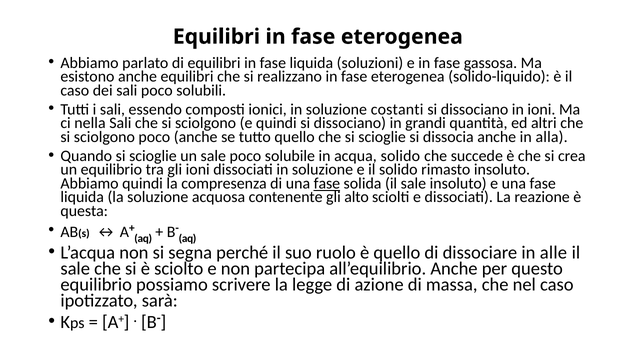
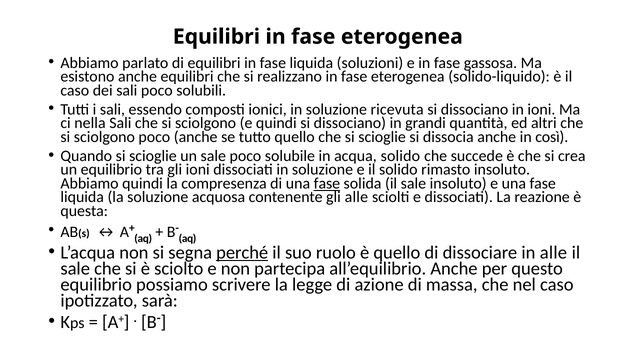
costanti: costanti -> ricevuta (397, 109)
alla: alla -> così (552, 137)
gli alto: alto -> alle (356, 197)
perché underline: none -> present (242, 252)
